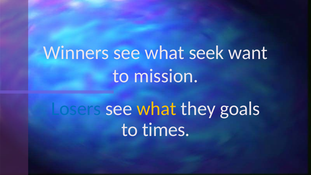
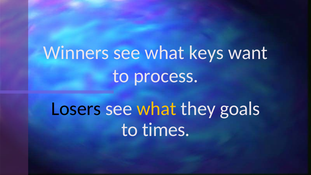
seek: seek -> keys (206, 53)
mission: mission -> process (166, 76)
Losers colour: blue -> black (76, 109)
